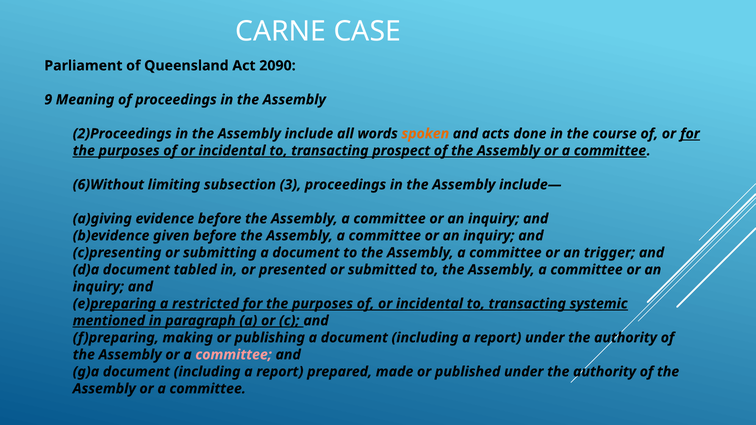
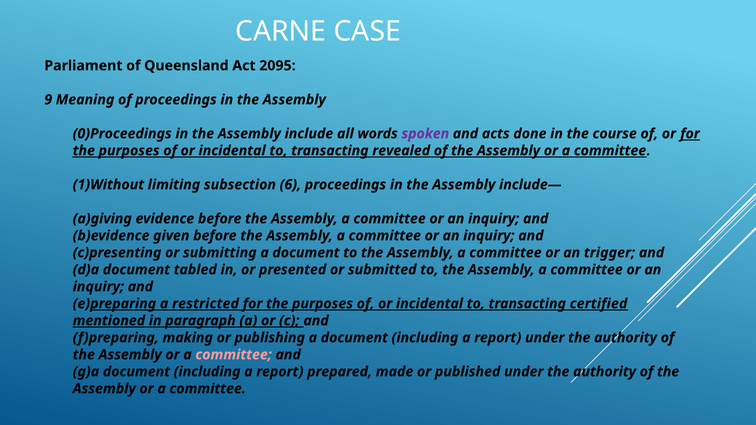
2090: 2090 -> 2095 (277, 66)
2)Proceedings: 2)Proceedings -> 0)Proceedings (122, 134)
spoken colour: orange -> purple (425, 134)
prospect: prospect -> revealed (401, 151)
6)Without: 6)Without -> 1)Without (108, 185)
3: 3 -> 6 (290, 185)
systemic: systemic -> certified (599, 304)
